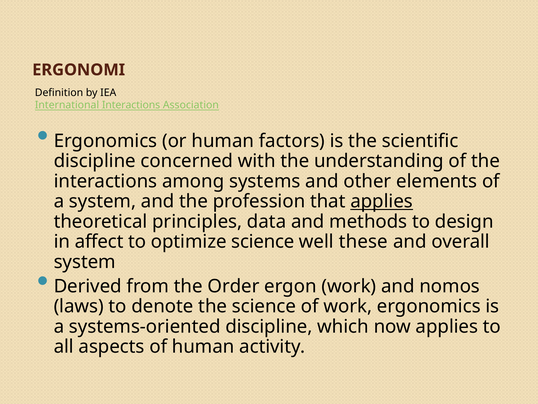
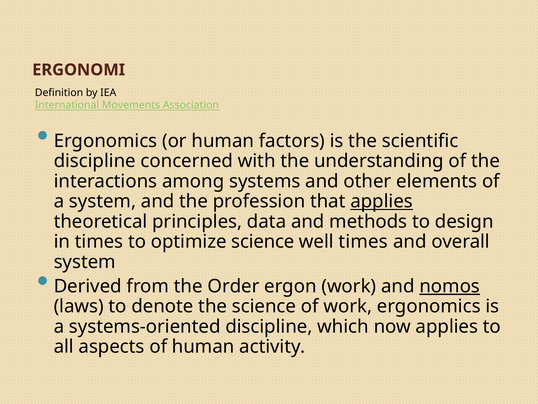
International Interactions: Interactions -> Movements (131, 105)
in affect: affect -> times (99, 242)
well these: these -> times (363, 242)
nomos underline: none -> present (450, 286)
